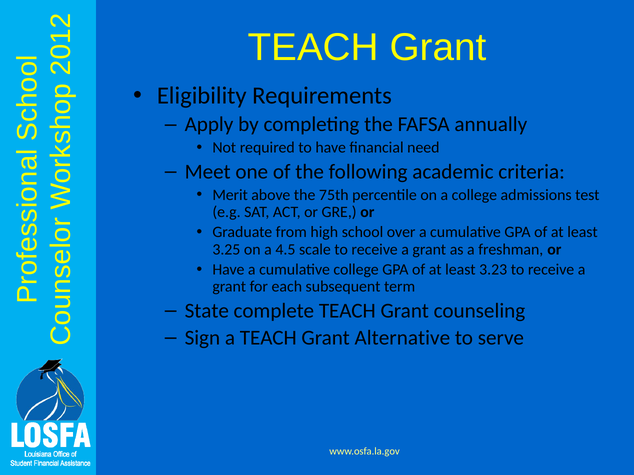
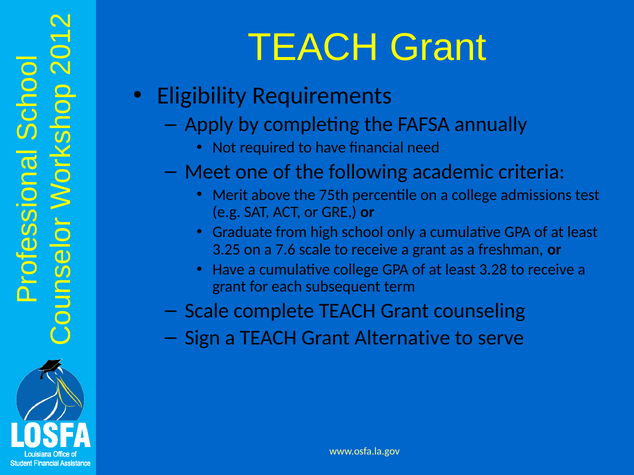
over: over -> only (401, 232)
4.5: 4.5 -> 7.6 (285, 250)
3.23: 3.23 -> 3.28 (493, 270)
State: State -> Scale (207, 311)
